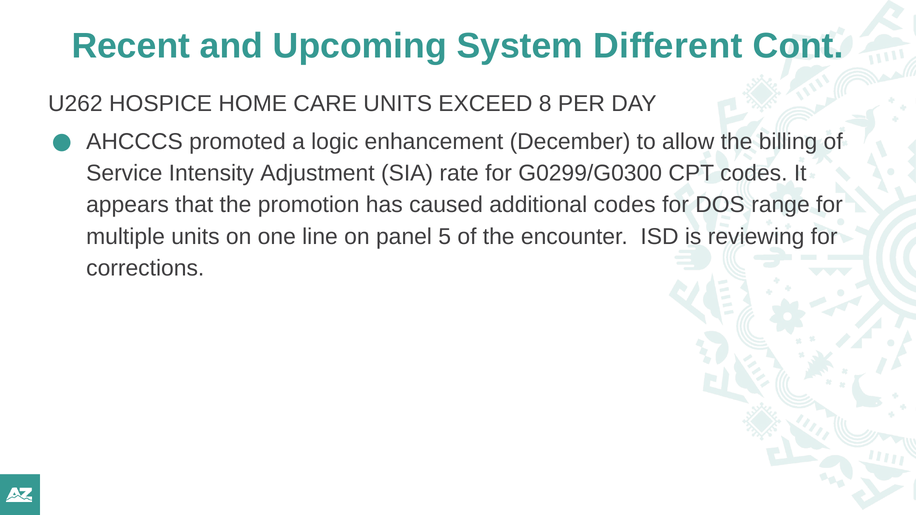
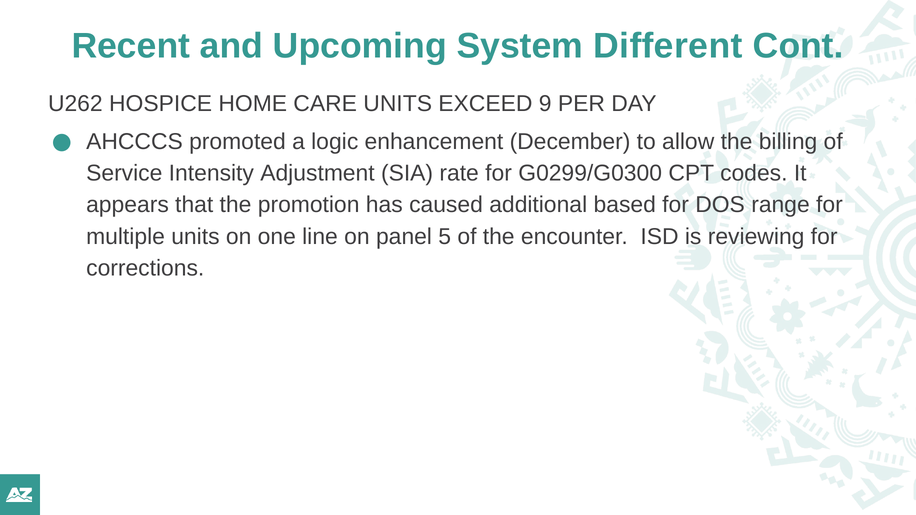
8: 8 -> 9 (545, 104)
additional codes: codes -> based (625, 205)
